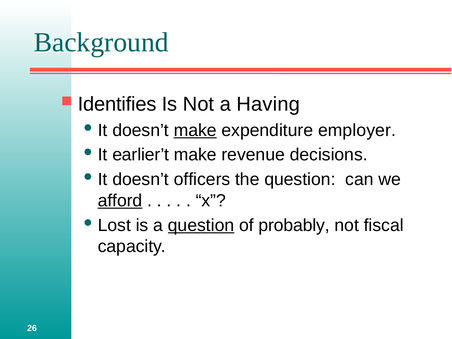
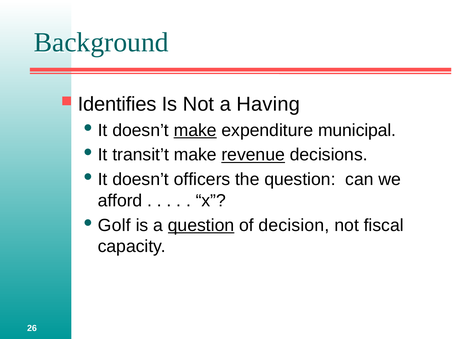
employer: employer -> municipal (357, 130)
earlier’t: earlier’t -> transit’t (141, 155)
revenue underline: none -> present (253, 155)
afford underline: present -> none (120, 201)
Lost: Lost -> Golf (114, 225)
probably: probably -> decision (294, 225)
